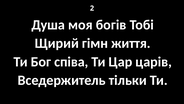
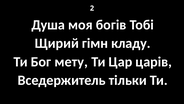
життя: життя -> кладу (131, 43)
співа: співа -> мету (71, 61)
